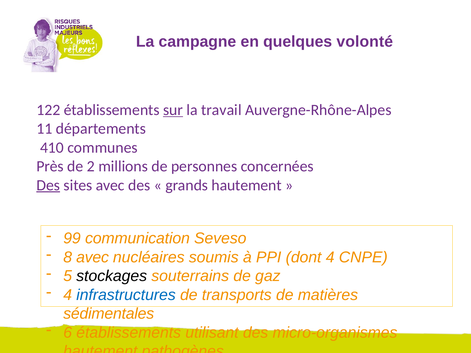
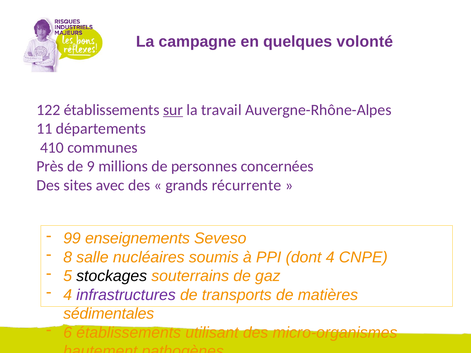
2: 2 -> 9 (91, 166)
Des underline: present -> none (48, 185)
grands hautement: hautement -> récurrente (246, 185)
communication: communication -> enseignements (137, 239)
8 avec: avec -> salle (92, 257)
infrastructures colour: blue -> purple (126, 295)
